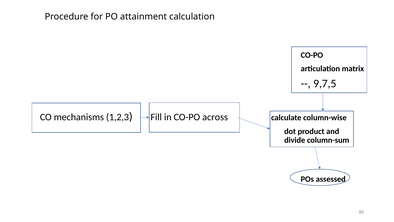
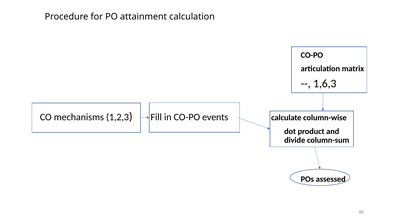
9,7,5: 9,7,5 -> 1,6,3 (325, 83)
across: across -> events (215, 117)
